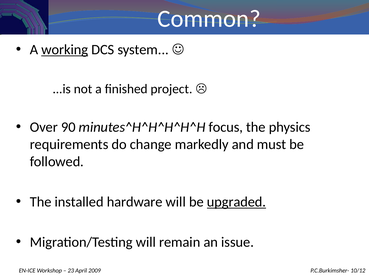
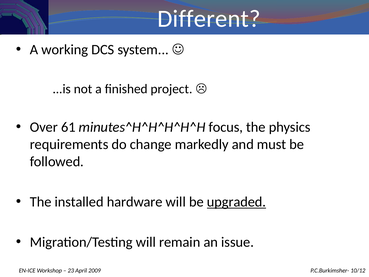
Common: Common -> Different (209, 19)
working underline: present -> none (65, 50)
90: 90 -> 61 (68, 127)
